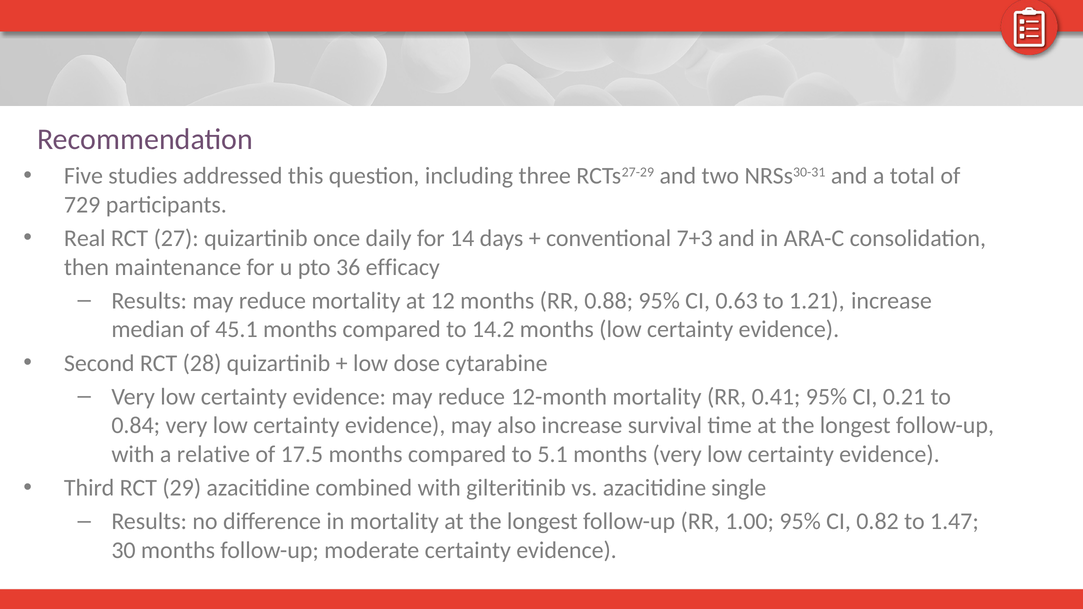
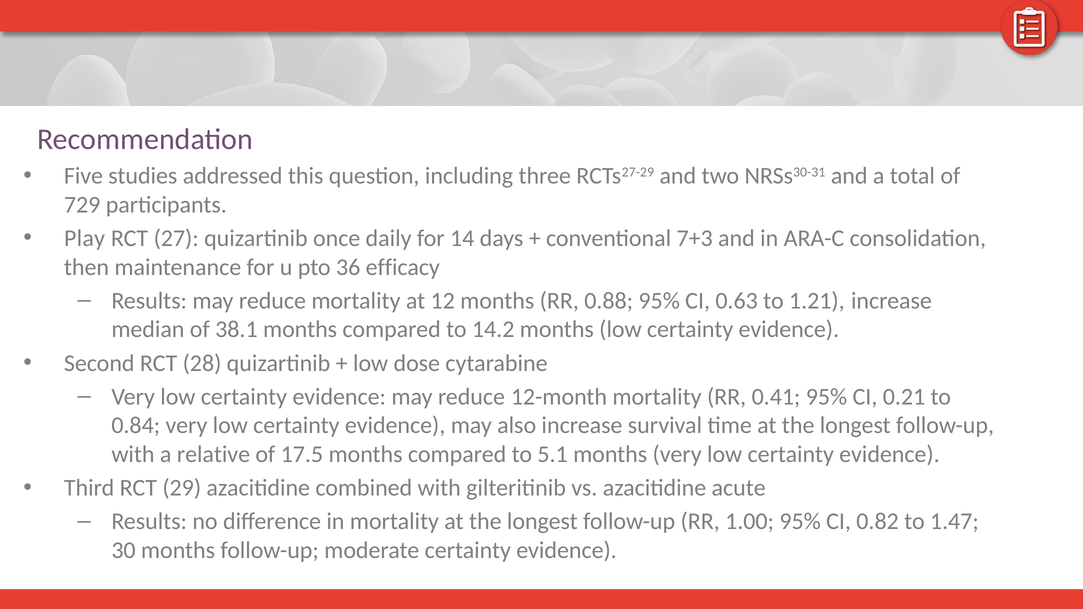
Real: Real -> Play (85, 238)
45.1: 45.1 -> 38.1 (236, 330)
single: single -> acute (739, 488)
